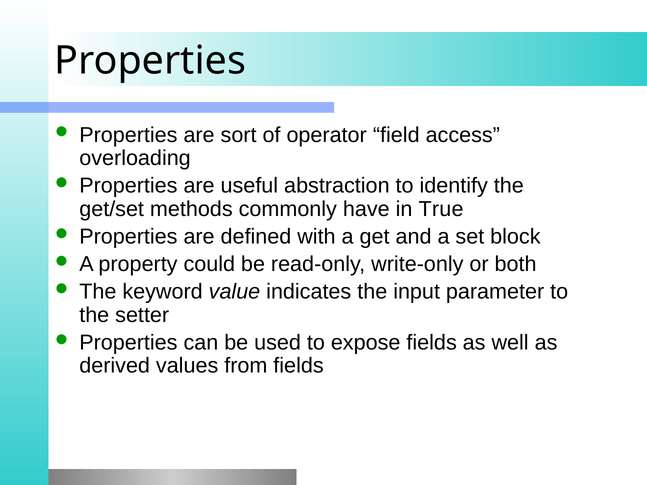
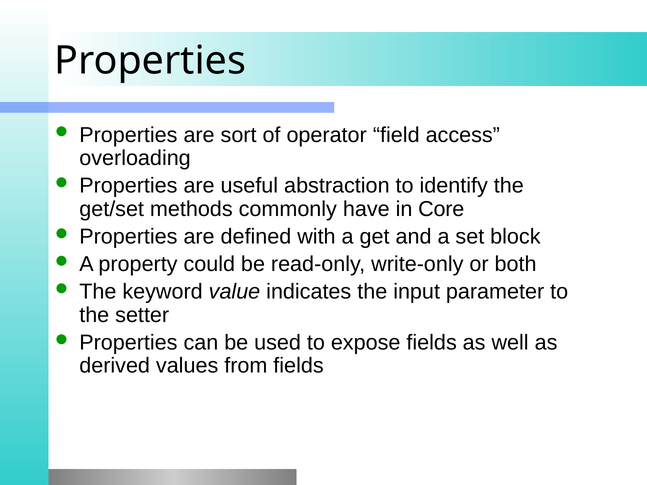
True: True -> Core (441, 209)
